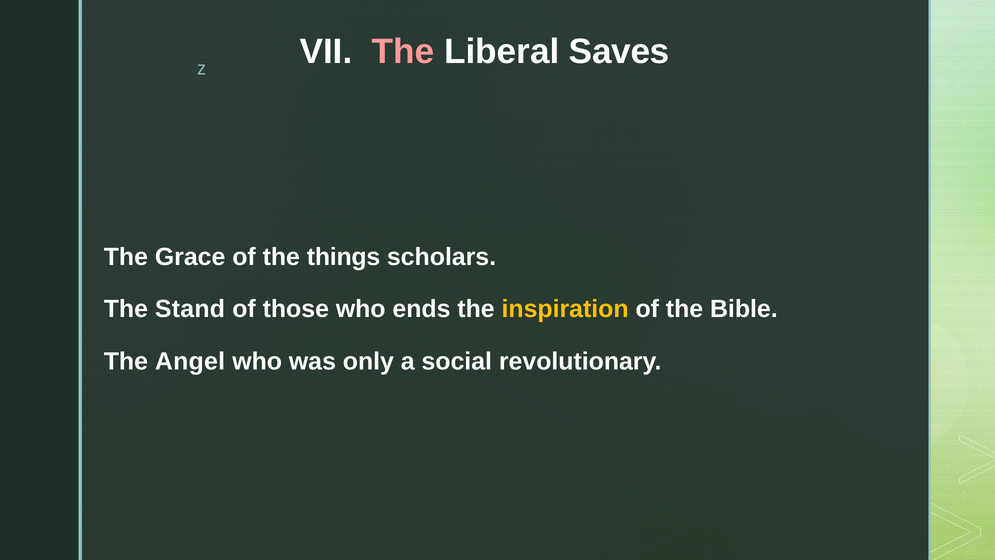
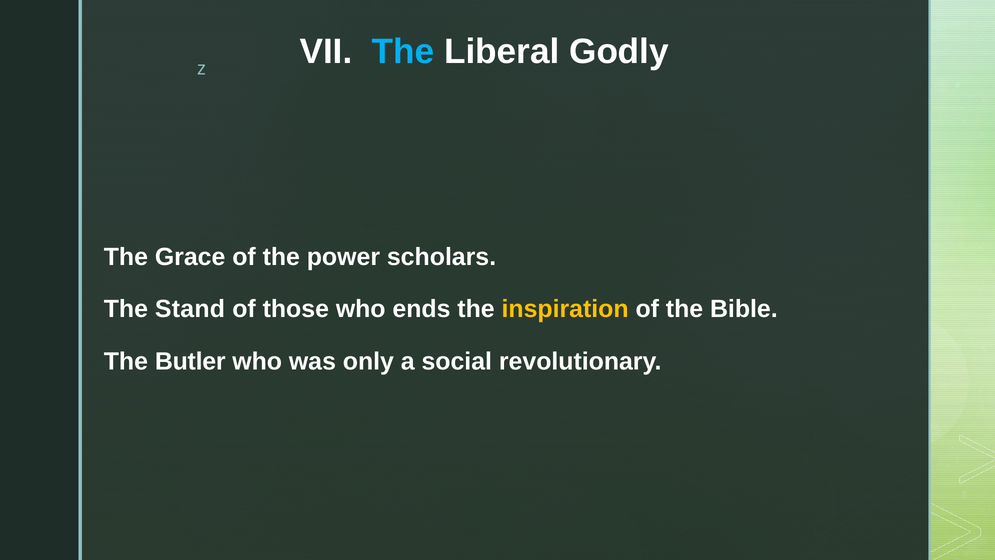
The colour: pink -> light blue (403, 52)
Saves: Saves -> Godly (619, 52)
things: things -> power (343, 257)
Angel: Angel -> Butler (190, 362)
